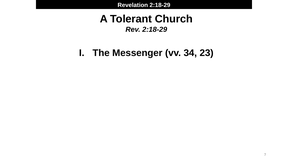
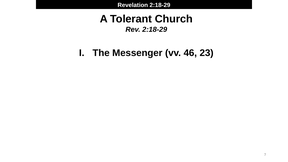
34: 34 -> 46 (190, 53)
